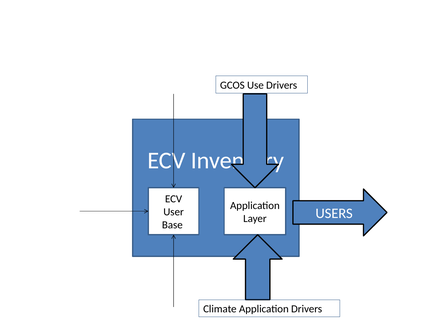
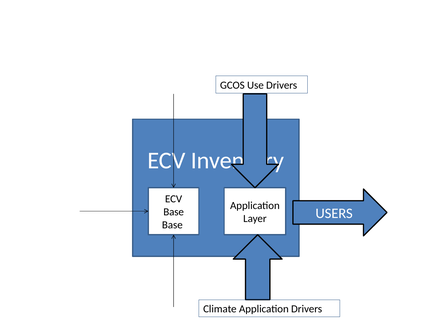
User: User -> Base (174, 212)
